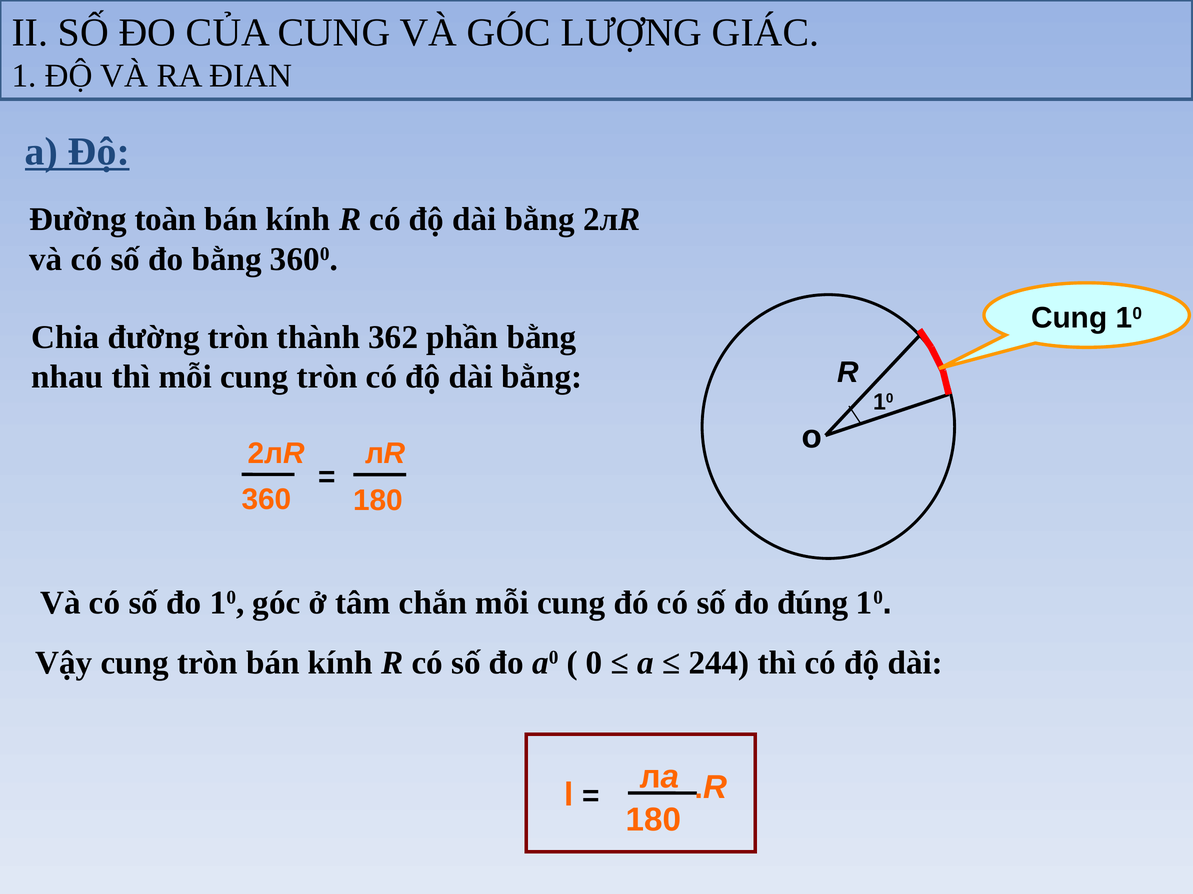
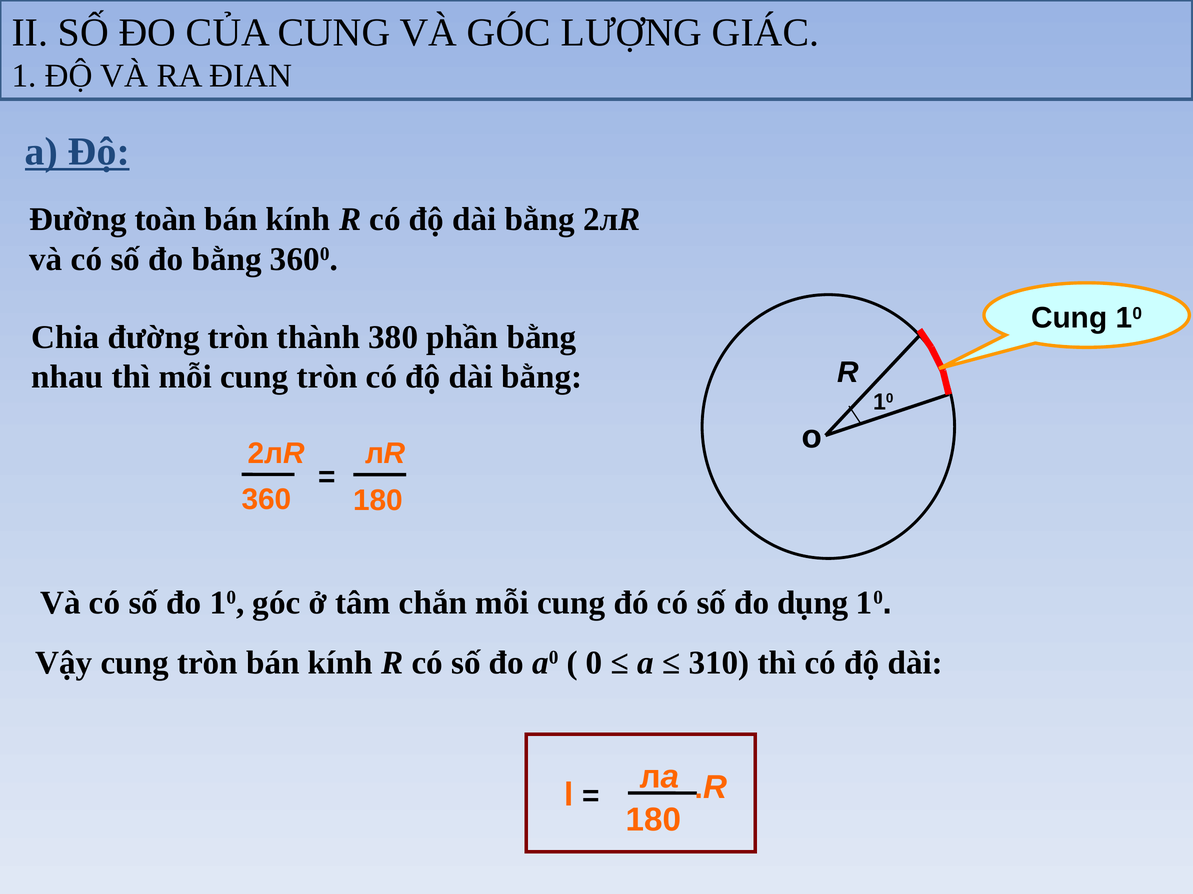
362: 362 -> 380 (393, 337)
đúng: đúng -> dụng (813, 603)
244: 244 -> 310 (719, 663)
